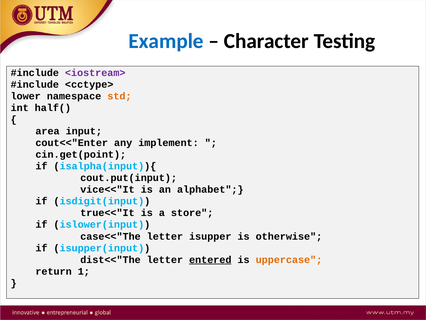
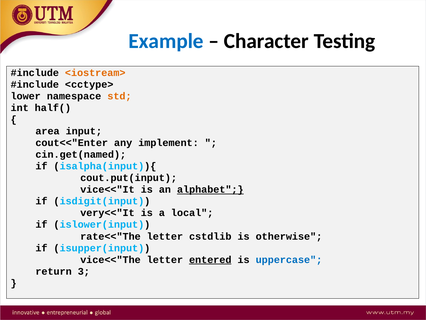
<iostream> colour: purple -> orange (95, 73)
cin.get(point: cin.get(point -> cin.get(named (81, 154)
alphabet underline: none -> present (210, 189)
true<<"It: true<<"It -> very<<"It (107, 213)
store: store -> local (192, 213)
case<<"The: case<<"The -> rate<<"The (110, 236)
isupper: isupper -> cstdlib (210, 236)
dist<<"The: dist<<"The -> vice<<"The (110, 259)
uppercase colour: orange -> blue (289, 259)
1: 1 -> 3 (84, 271)
